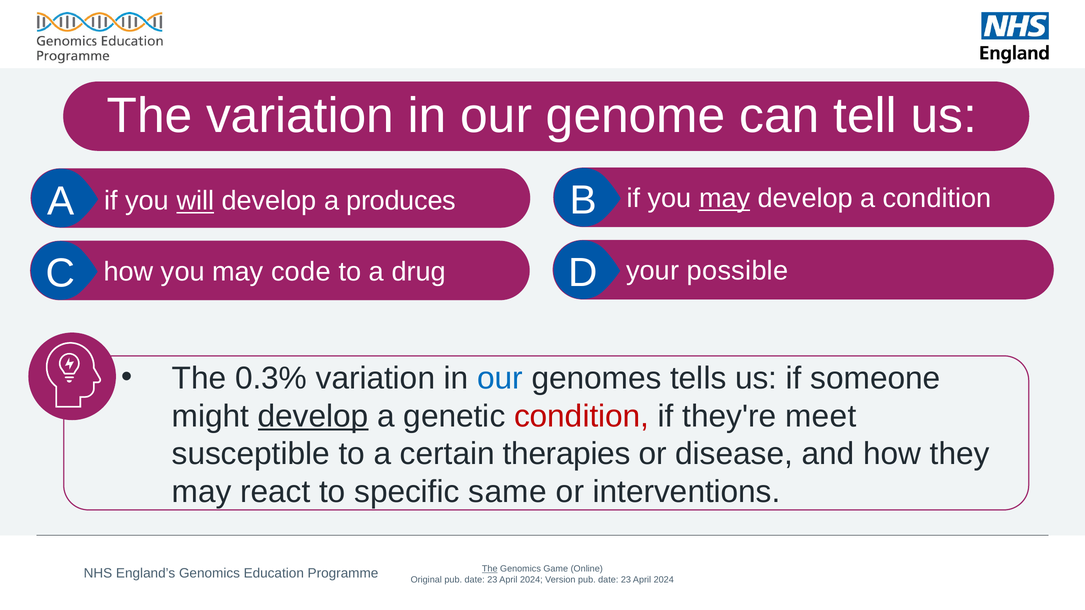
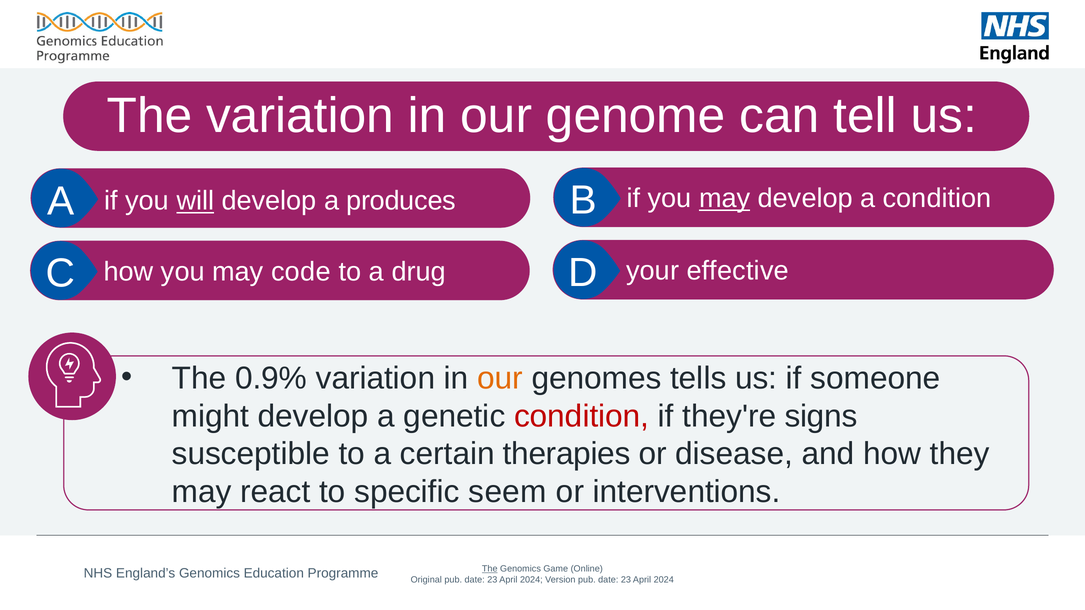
possible: possible -> effective (738, 271)
0.3%: 0.3% -> 0.9% (271, 378)
our colour: blue -> orange (500, 378)
develop underline: present -> none (313, 416)
meet: meet -> signs (821, 416)
same: same -> seem (508, 492)
